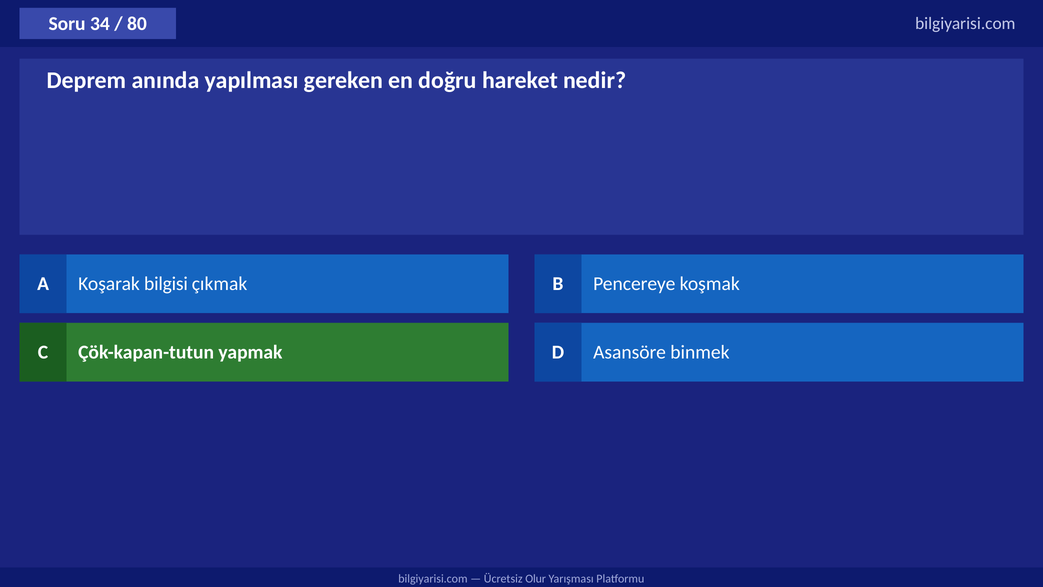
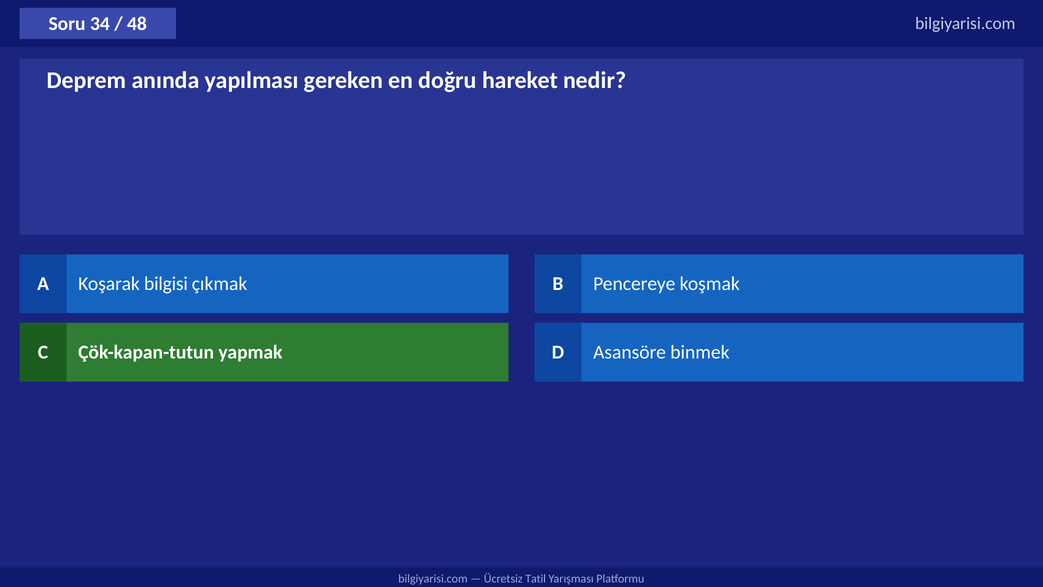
80: 80 -> 48 (137, 24)
Olur: Olur -> Tatil (536, 579)
